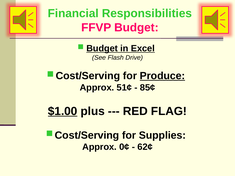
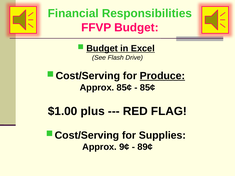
Approx 51¢: 51¢ -> 85¢ (124, 88)
$1.00 underline: present -> none (63, 111)
0¢: 0¢ -> 9¢ (124, 147)
62¢: 62¢ -> 89¢ (145, 147)
